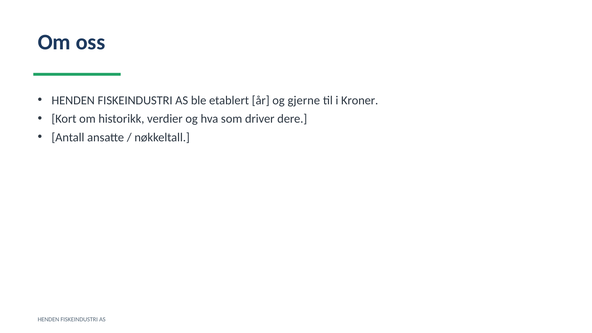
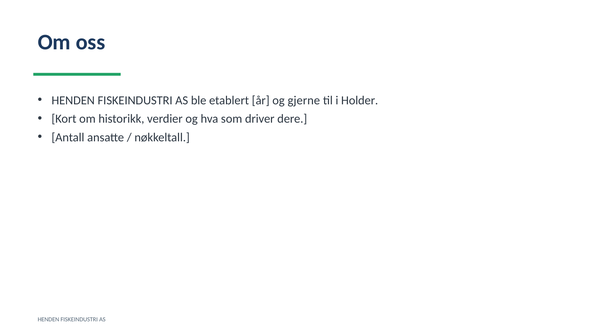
Kroner: Kroner -> Holder (360, 100)
